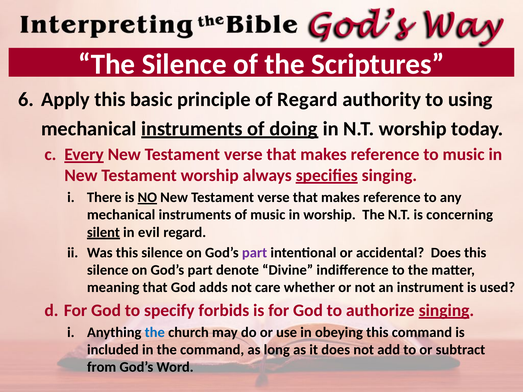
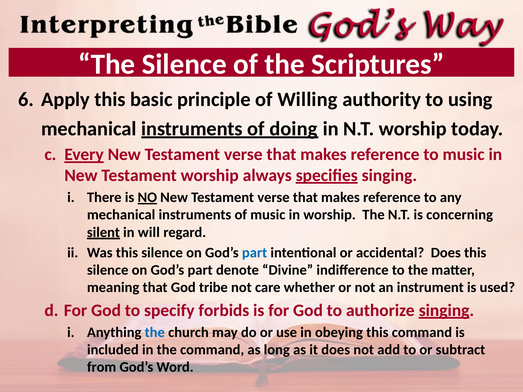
of Regard: Regard -> Willing (307, 100)
evil: evil -> will (149, 232)
part colour: purple -> blue (255, 253)
adds: adds -> tribe (213, 288)
